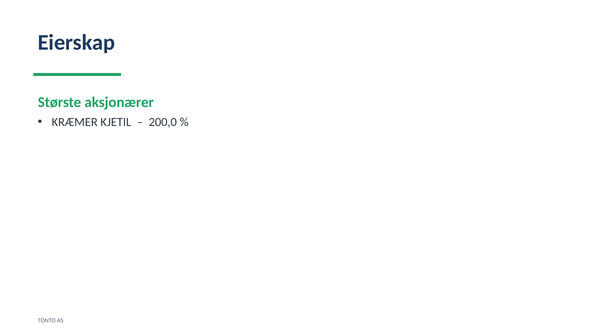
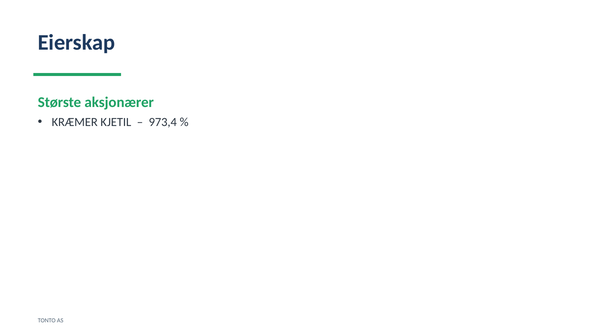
200,0: 200,0 -> 973,4 (163, 122)
